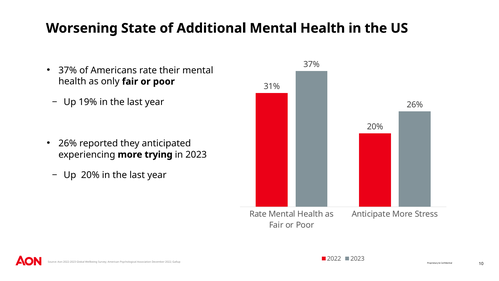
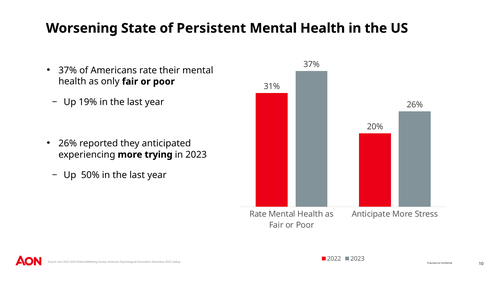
Additional: Additional -> Persistent (211, 28)
Up 20%: 20% -> 50% (90, 175)
